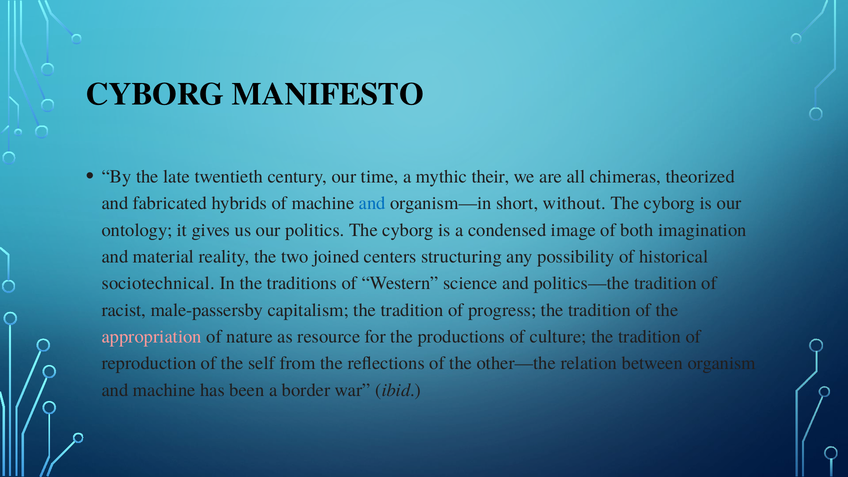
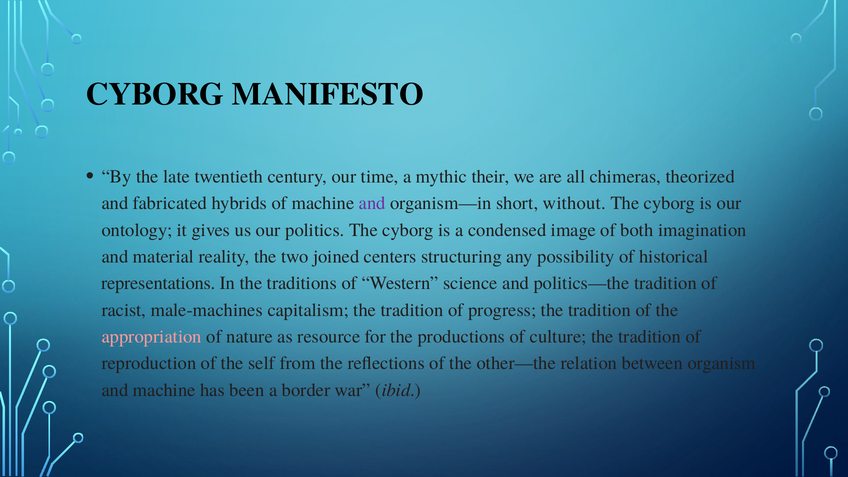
and colour: blue -> purple (372, 203)
sociotechnical: sociotechnical -> representations (158, 283)
male-passersby: male-passersby -> male-machines (207, 310)
